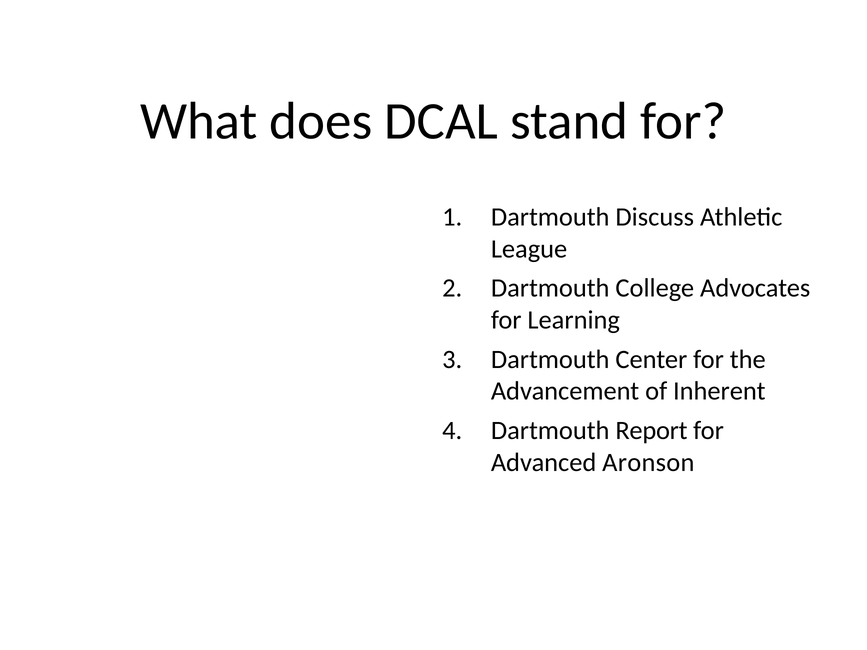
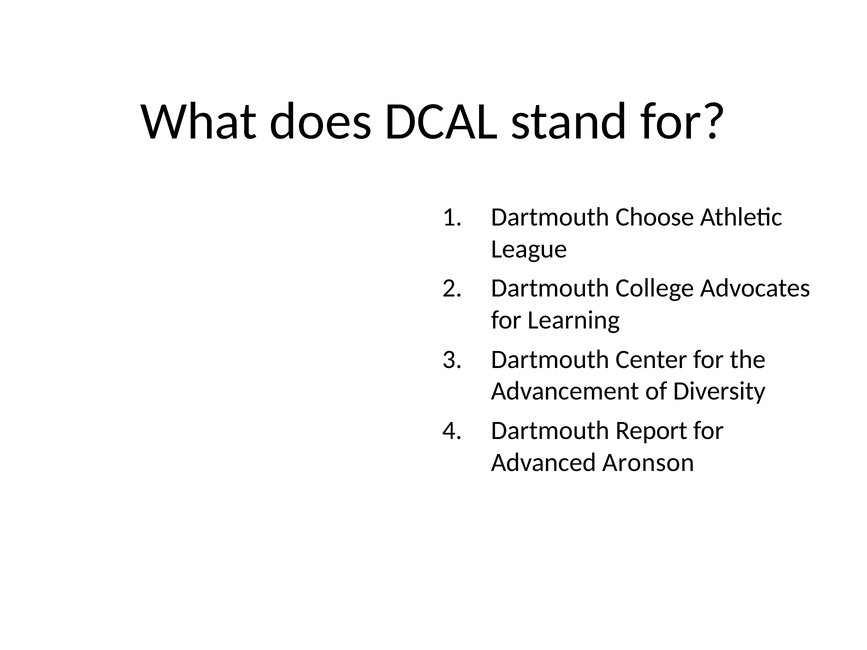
Discuss: Discuss -> Choose (655, 217)
Inherent: Inherent -> Diversity (719, 391)
